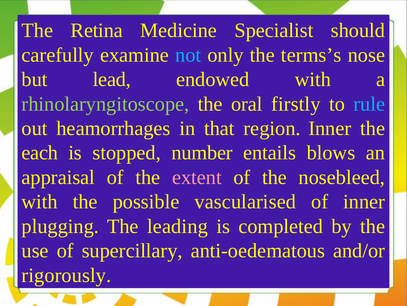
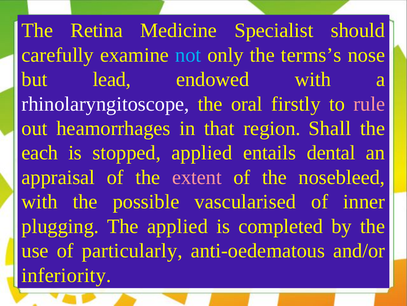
rhinolaryngitoscope colour: light green -> white (105, 104)
rule colour: light blue -> pink (369, 104)
region Inner: Inner -> Shall (330, 128)
stopped number: number -> applied (202, 153)
blows: blows -> dental (331, 153)
The leading: leading -> applied (177, 226)
supercillary: supercillary -> particularly (132, 250)
rigorously: rigorously -> inferiority (66, 275)
